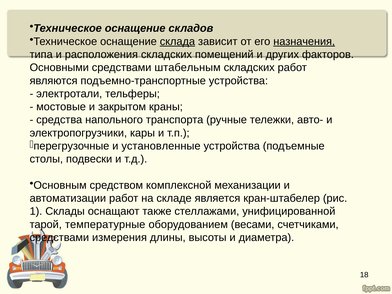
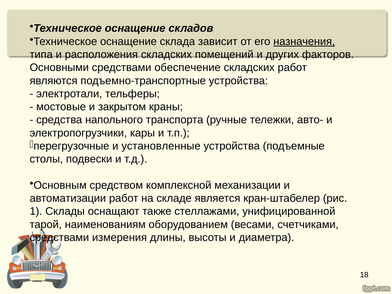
склада underline: present -> none (177, 41)
штабельным: штабельным -> обеспечение (188, 68)
температурные: температурные -> наименованиям (105, 224)
